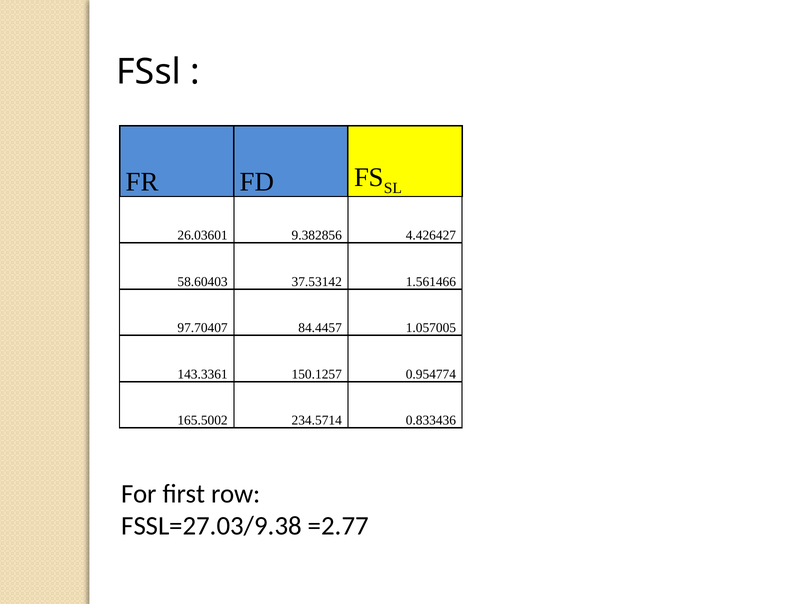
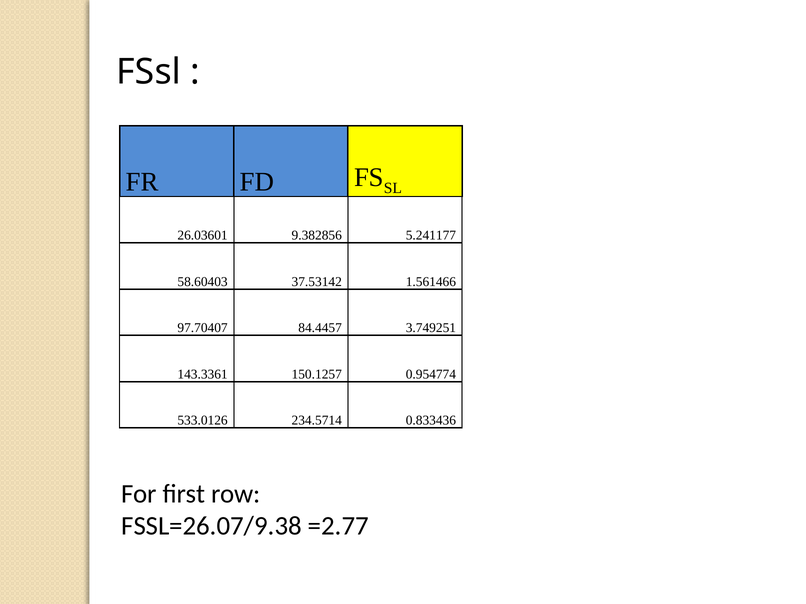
4.426427: 4.426427 -> 5.241177 (431, 236)
1.057005: 1.057005 -> 3.749251 (431, 328)
165.5002: 165.5002 -> 533.0126 (203, 421)
FSSL=27.03/9.38: FSSL=27.03/9.38 -> FSSL=26.07/9.38 (211, 526)
